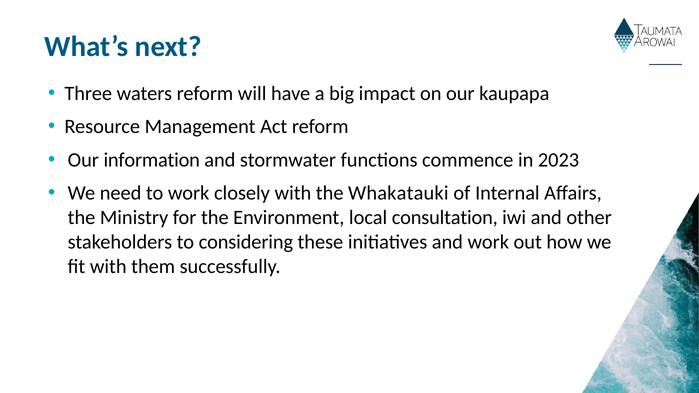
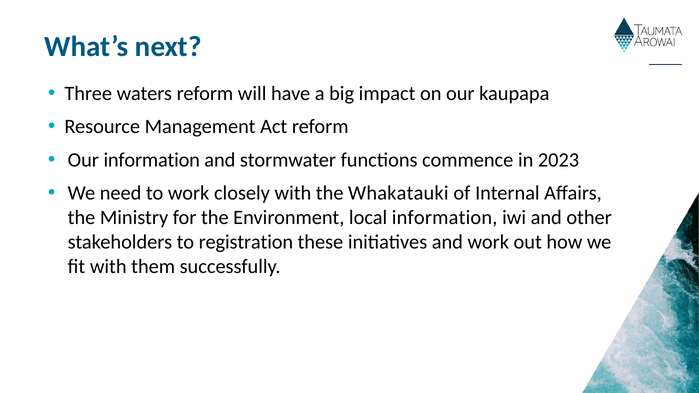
local consultation: consultation -> information (445, 218)
considering: considering -> registration (246, 242)
